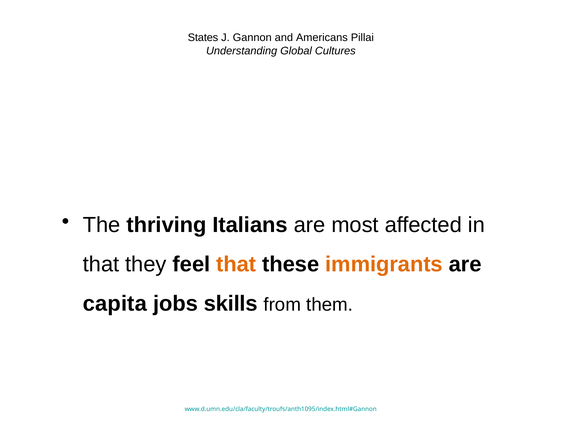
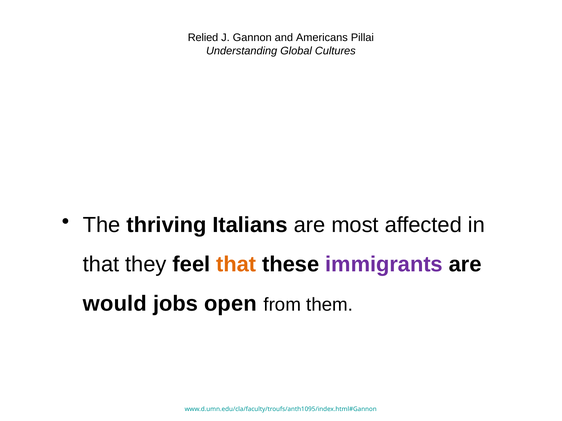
States: States -> Relied (203, 38)
immigrants colour: orange -> purple (384, 265)
capita: capita -> would (115, 304)
skills: skills -> open (231, 304)
